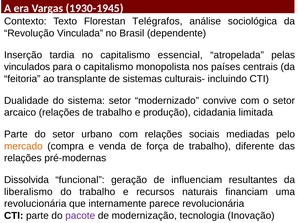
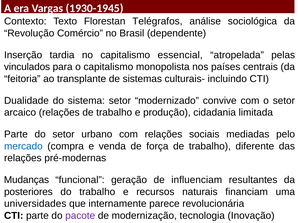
Vinculada: Vinculada -> Comércio (80, 33)
mercado colour: orange -> blue (23, 146)
Dissolvida: Dissolvida -> Mudanças (26, 180)
liberalismo: liberalismo -> posteriores (28, 192)
revolucionária: revolucionária -> universidades (35, 204)
